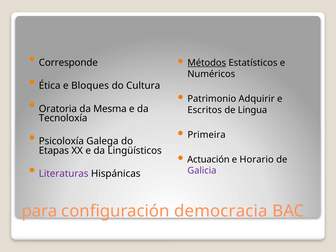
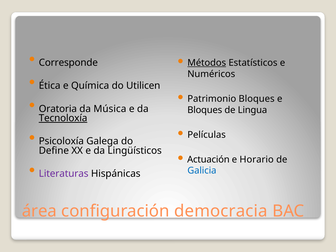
Bloques: Bloques -> Química (90, 86)
Cultura: Cultura -> Utilicen (143, 86)
Patrimonio Adquirir: Adquirir -> Bloques (257, 99)
Mesma: Mesma -> Música (110, 109)
Escritos: Escritos -> Bloques (205, 110)
Tecnoloxía underline: none -> present (63, 118)
Primeira: Primeira -> Películas (207, 135)
Etapas: Etapas -> Define (54, 151)
Galicia colour: purple -> blue (202, 171)
para: para -> área (39, 211)
